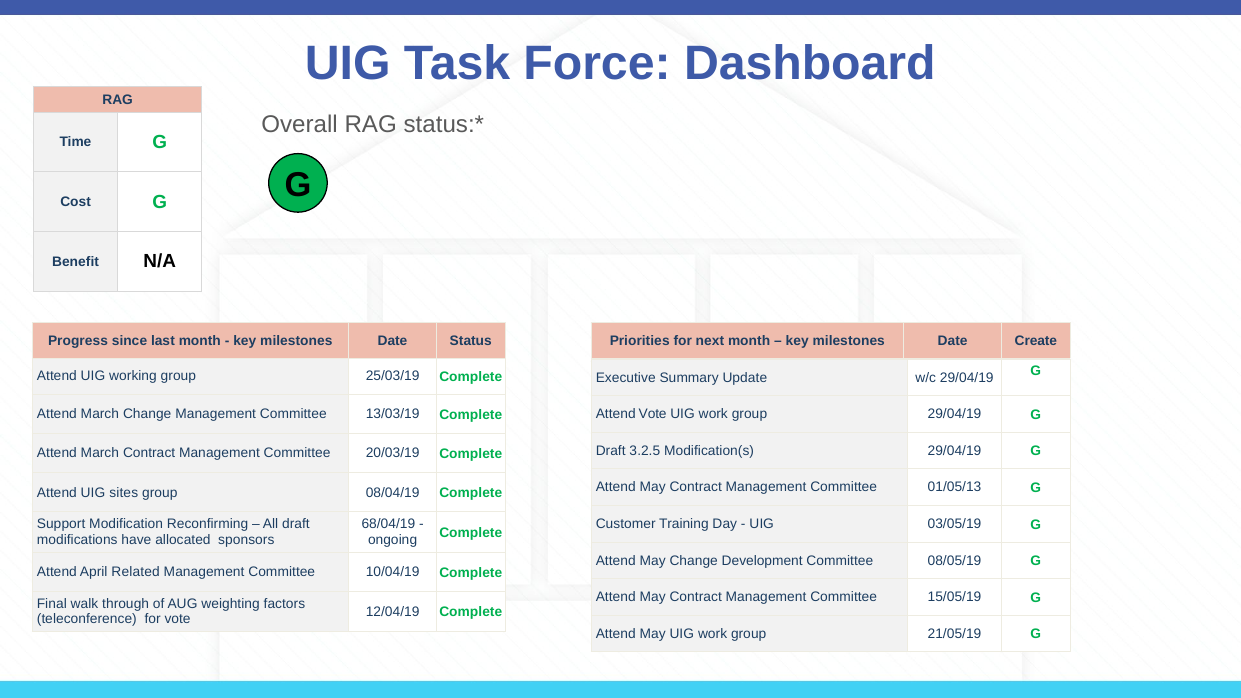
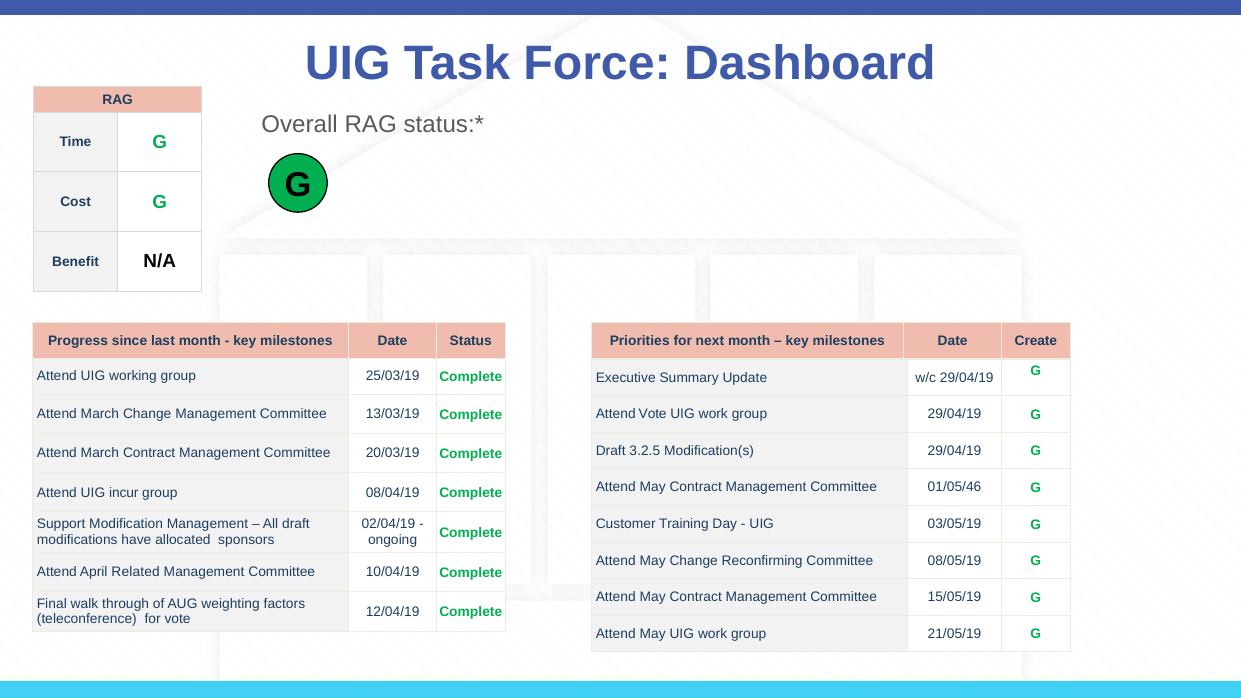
01/05/13: 01/05/13 -> 01/05/46 (955, 487)
sites: sites -> incur (124, 493)
Modification Reconfirming: Reconfirming -> Management (208, 524)
68/04/19: 68/04/19 -> 02/04/19 (388, 524)
Development: Development -> Reconfirming (762, 561)
